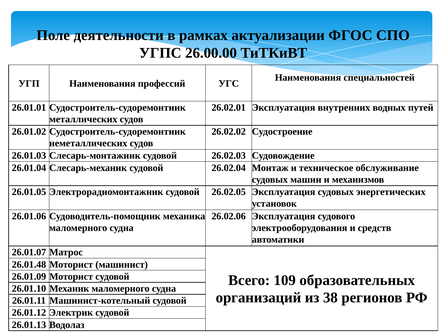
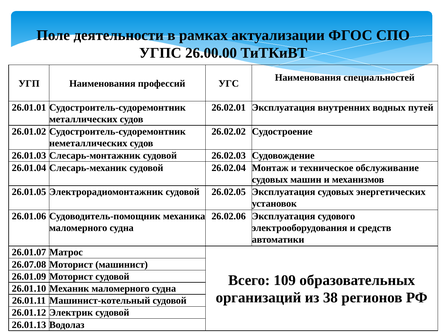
26.01.48: 26.01.48 -> 26.07.08 (29, 265)
